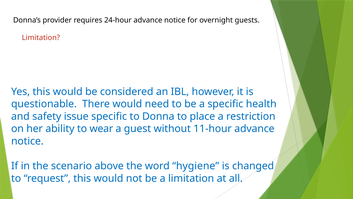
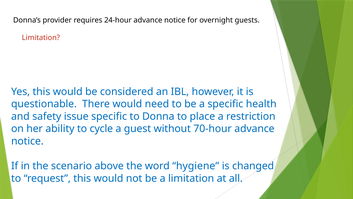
wear: wear -> cycle (101, 129)
11-hour: 11-hour -> 70-hour (213, 129)
